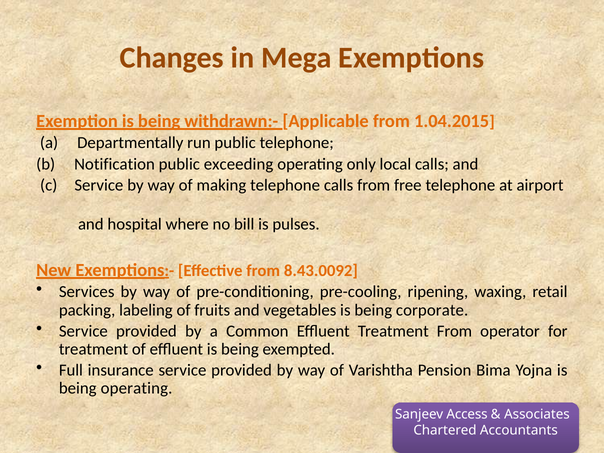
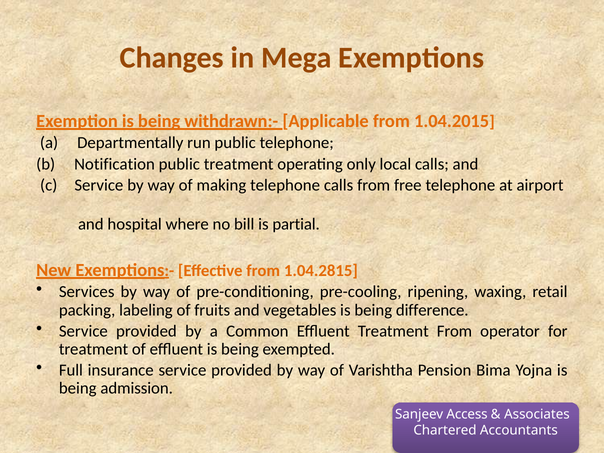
public exceeding: exceeding -> treatment (239, 164)
pulses: pulses -> partial (296, 224)
8.43.0092: 8.43.0092 -> 1.04.2815 (321, 271)
corporate: corporate -> difference (432, 310)
being operating: operating -> admission (137, 388)
